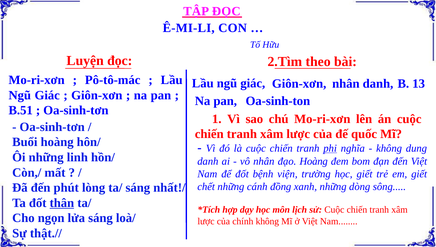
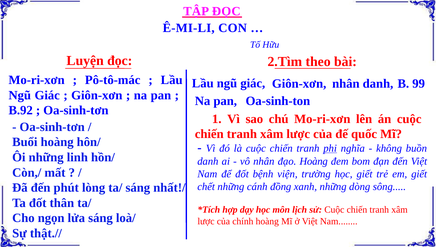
13: 13 -> 99 (419, 83)
B.51: B.51 -> B.92 (21, 110)
dung: dung -> buồn (416, 148)
thân underline: present -> none (62, 202)
chính không: không -> hoàng (267, 221)
